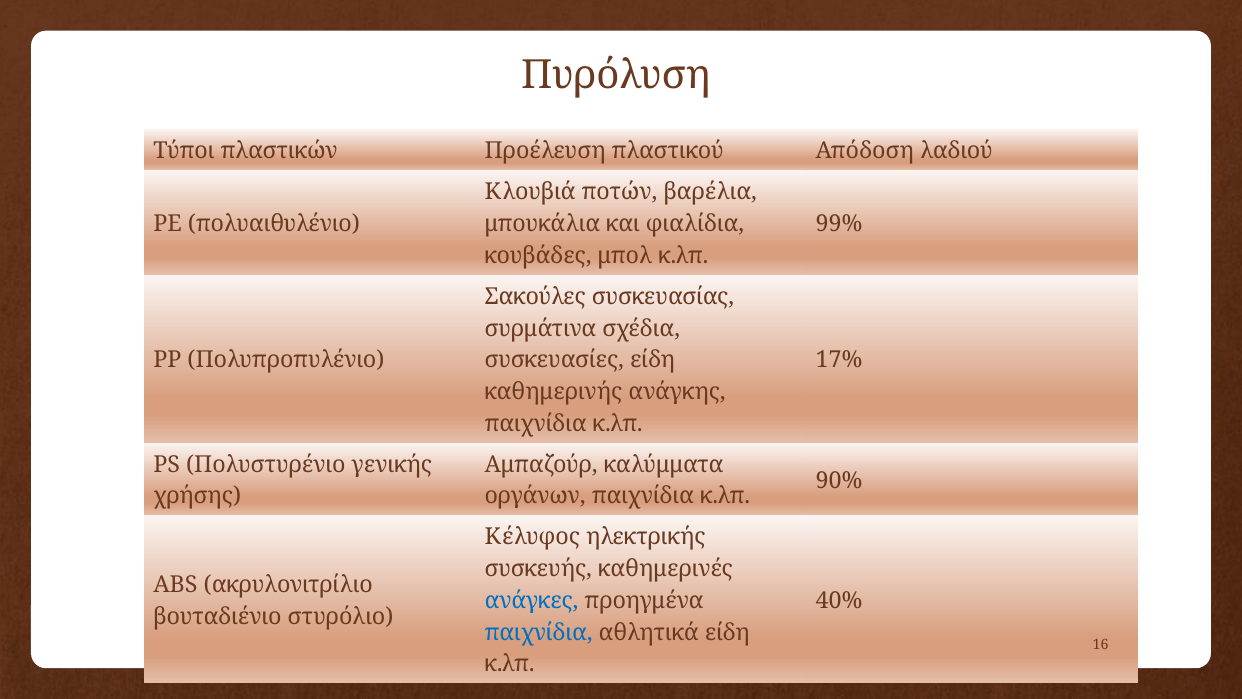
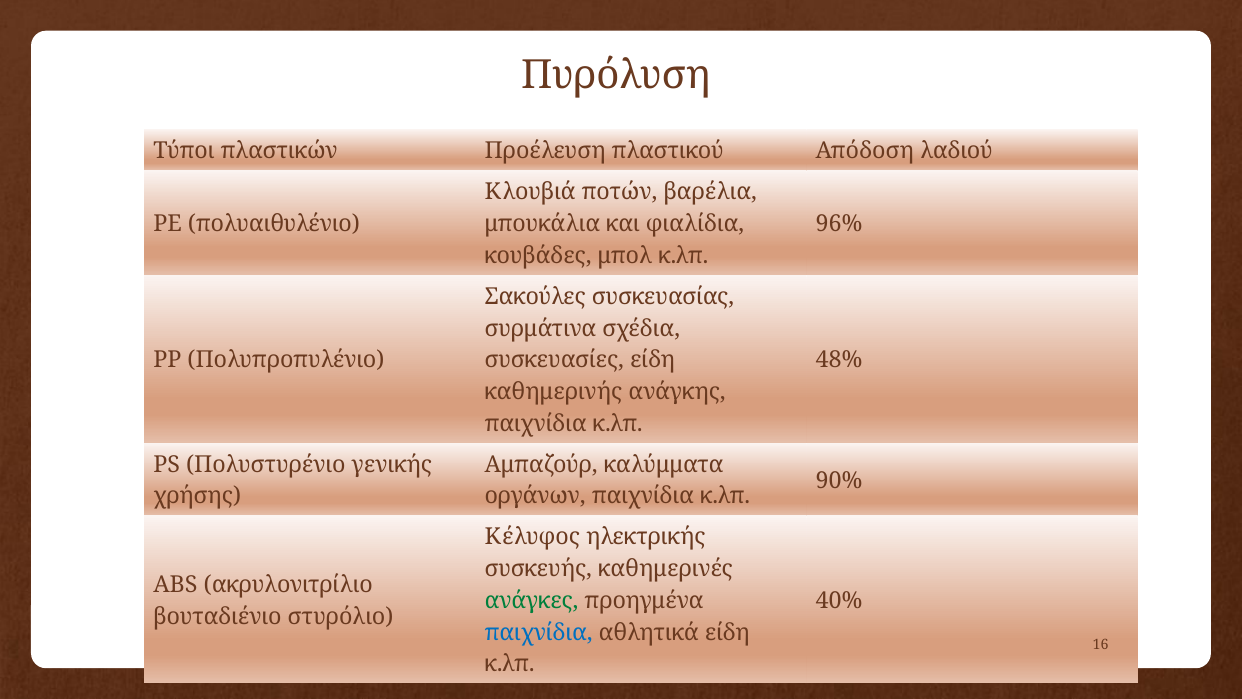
99%: 99% -> 96% (839, 224)
17%: 17% -> 48% (839, 360)
ανάγκες colour: blue -> green (532, 601)
